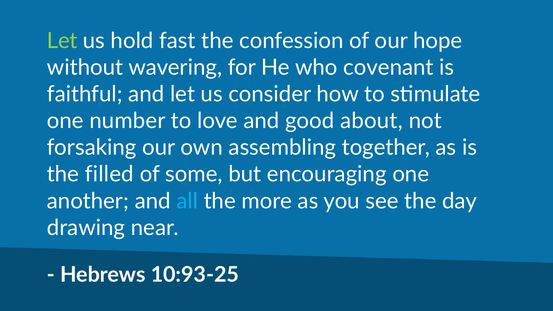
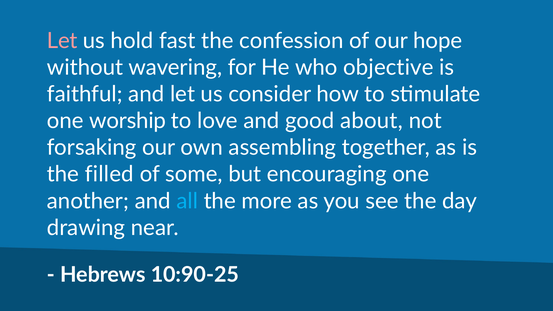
Let colour: light green -> pink (62, 41)
covenant: covenant -> objective (388, 67)
number: number -> worship (128, 121)
10:93-25: 10:93-25 -> 10:90-25 (195, 275)
